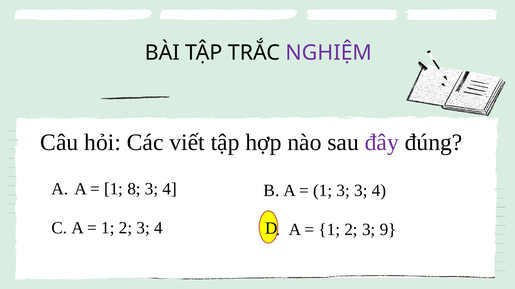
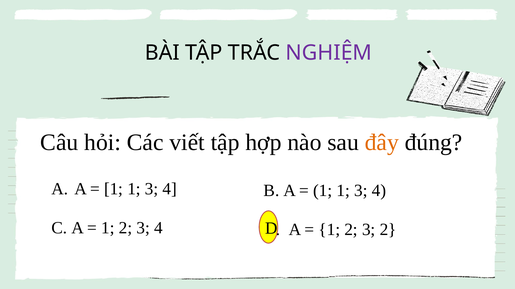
đây colour: purple -> orange (382, 143)
8: 8 -> 1 (134, 189)
3: 3 -> 1 (343, 191)
3 9: 9 -> 2 (388, 230)
